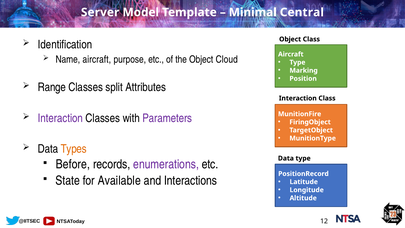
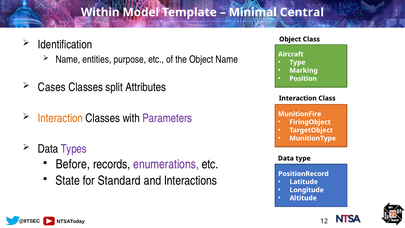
Server: Server -> Within (100, 12)
Name aircraft: aircraft -> entities (97, 59)
Object Cloud: Cloud -> Name (227, 59)
Range: Range -> Cases (52, 87)
Interaction colour: purple -> orange (60, 118)
Types colour: orange -> purple (74, 149)
Available: Available -> Standard (119, 181)
